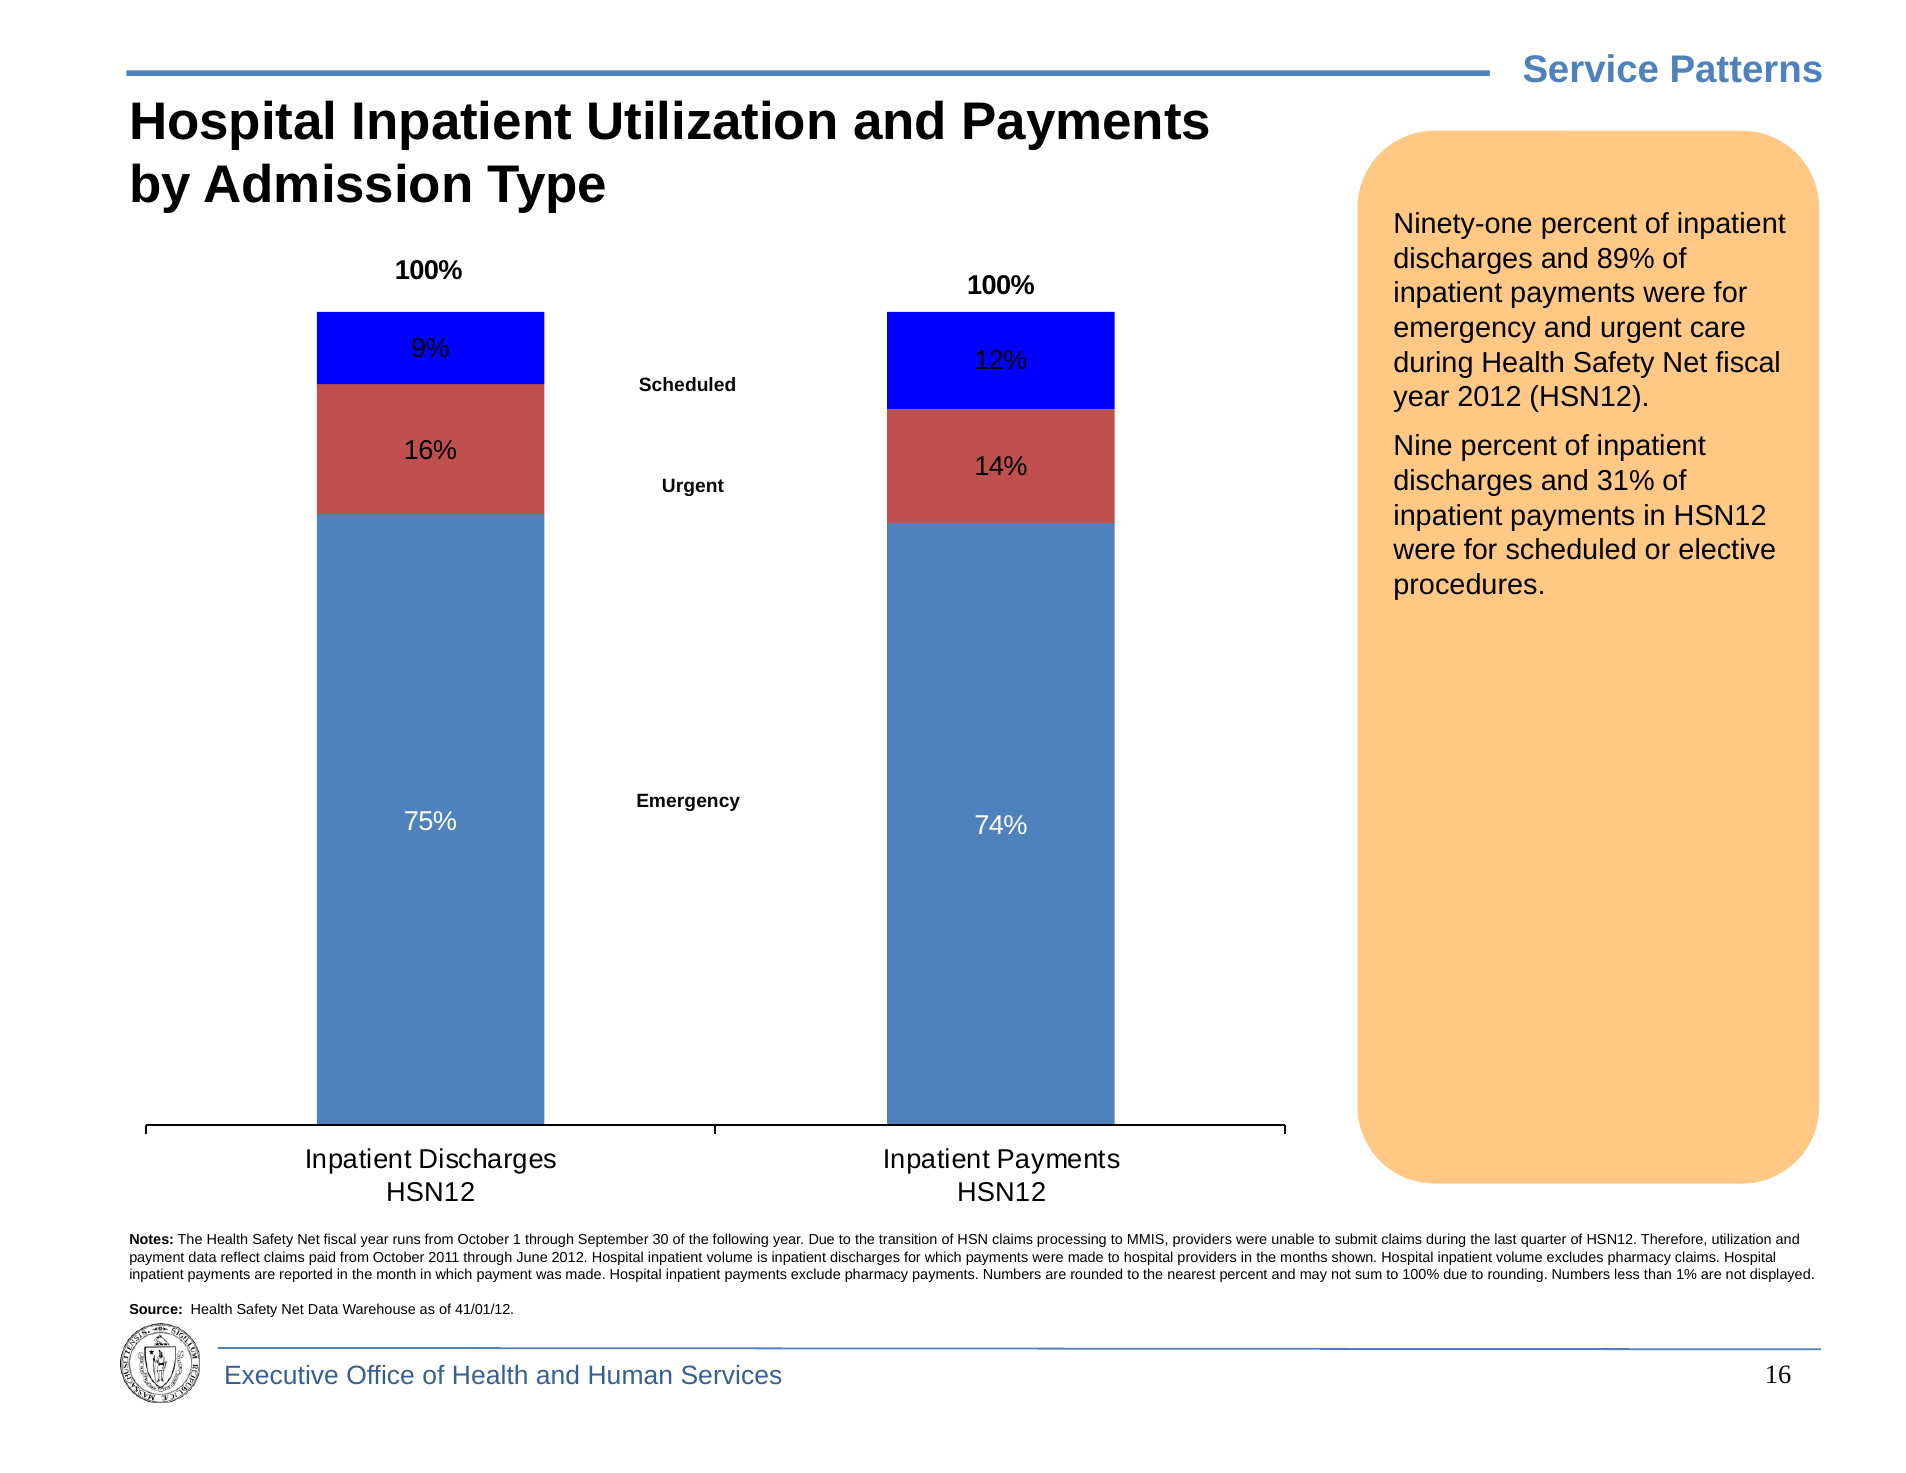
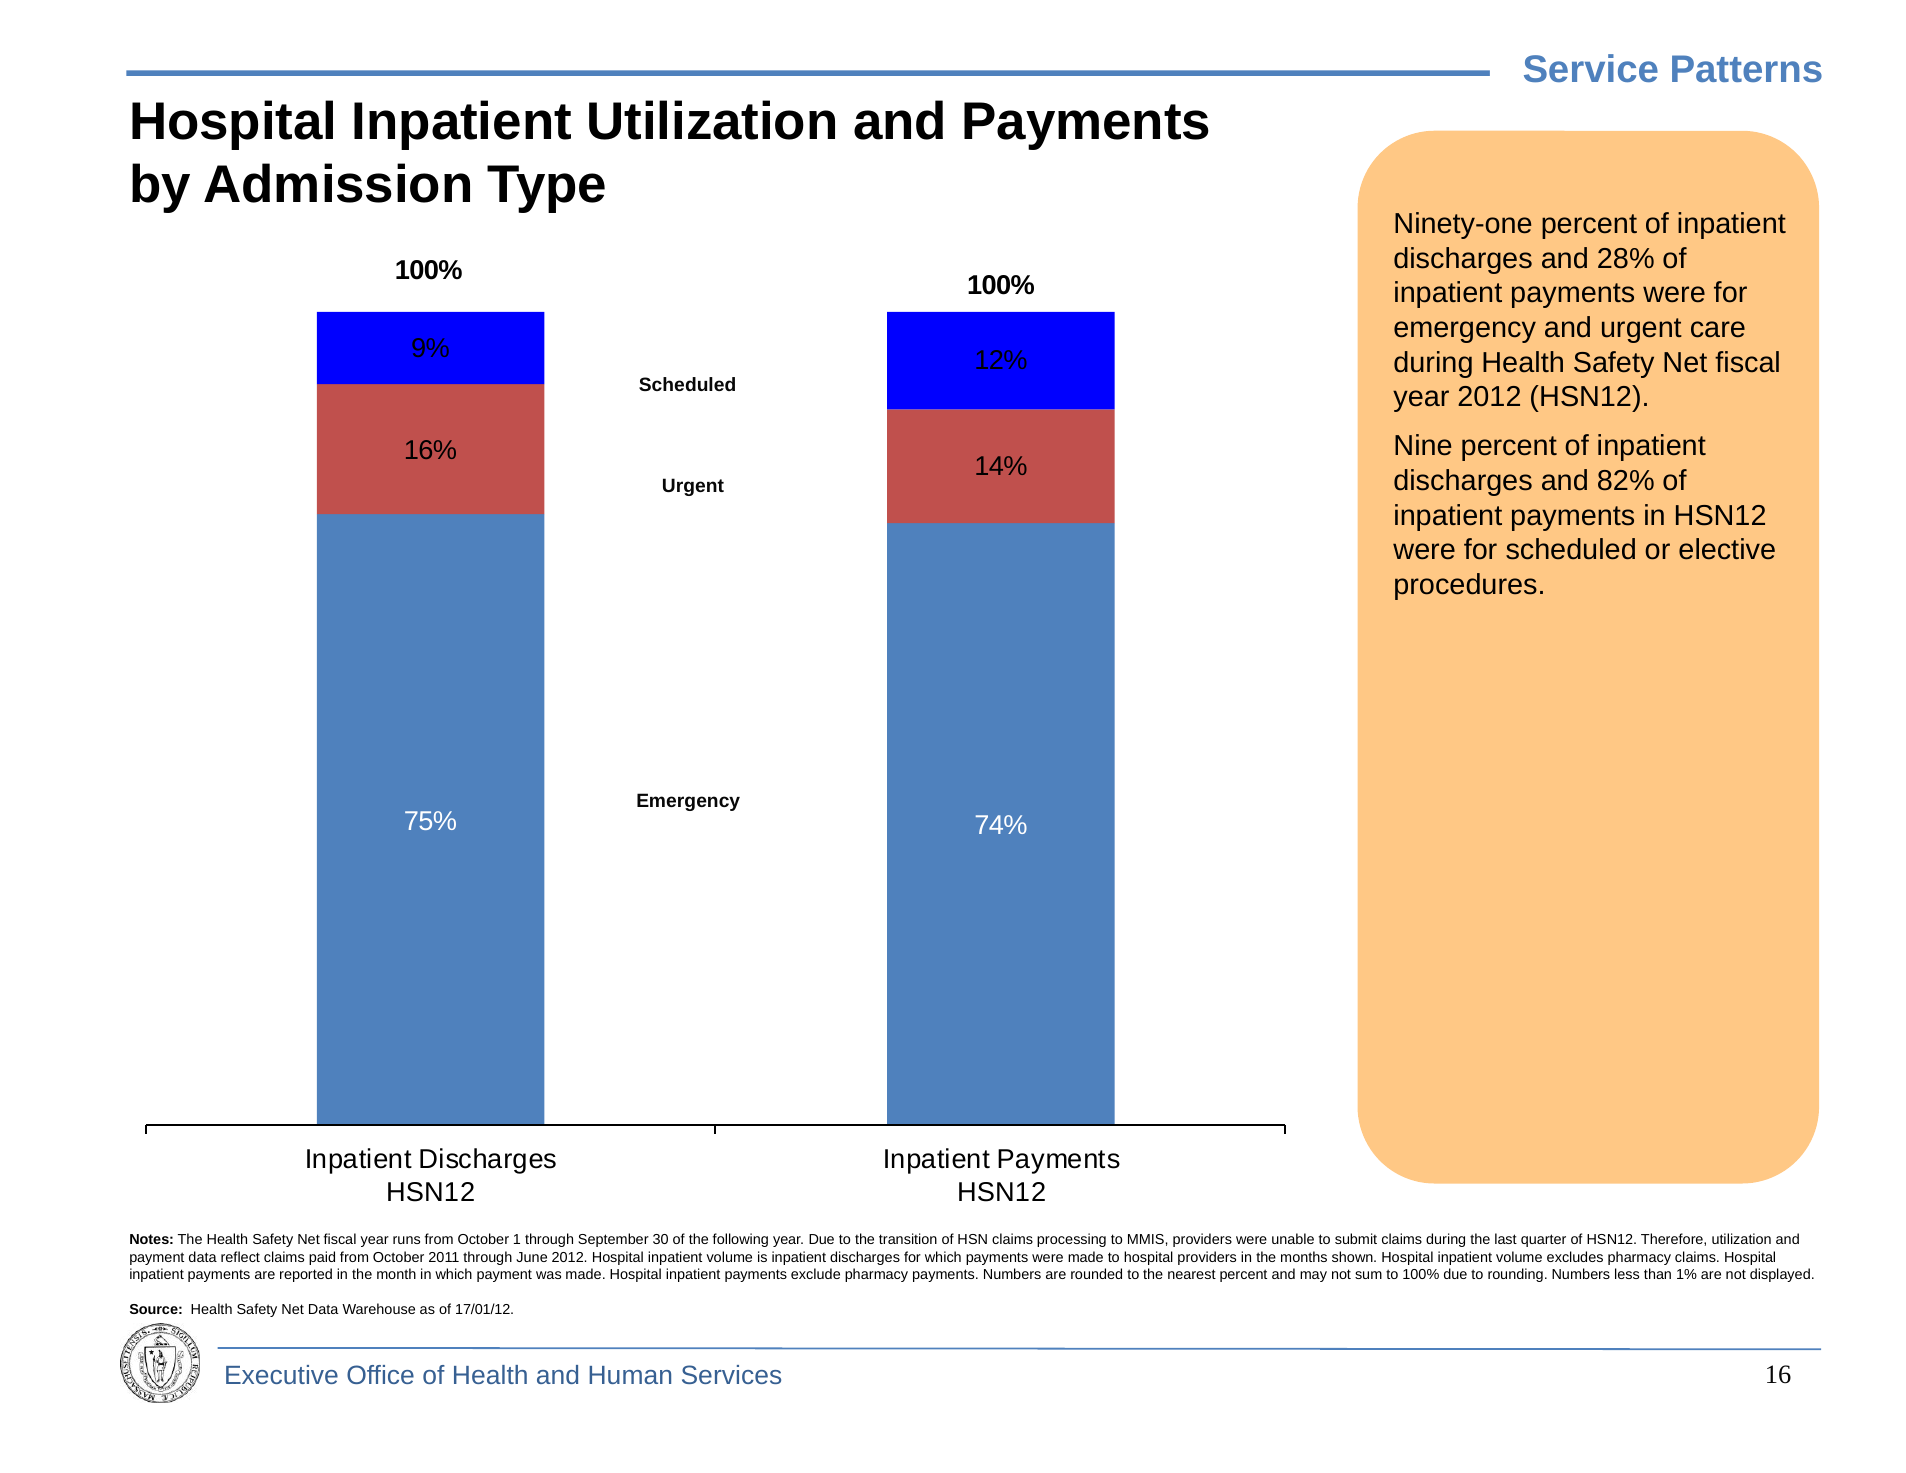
89%: 89% -> 28% (1626, 259)
31%: 31% -> 82% (1626, 481)
41/01/12: 41/01/12 -> 17/01/12 (485, 1309)
